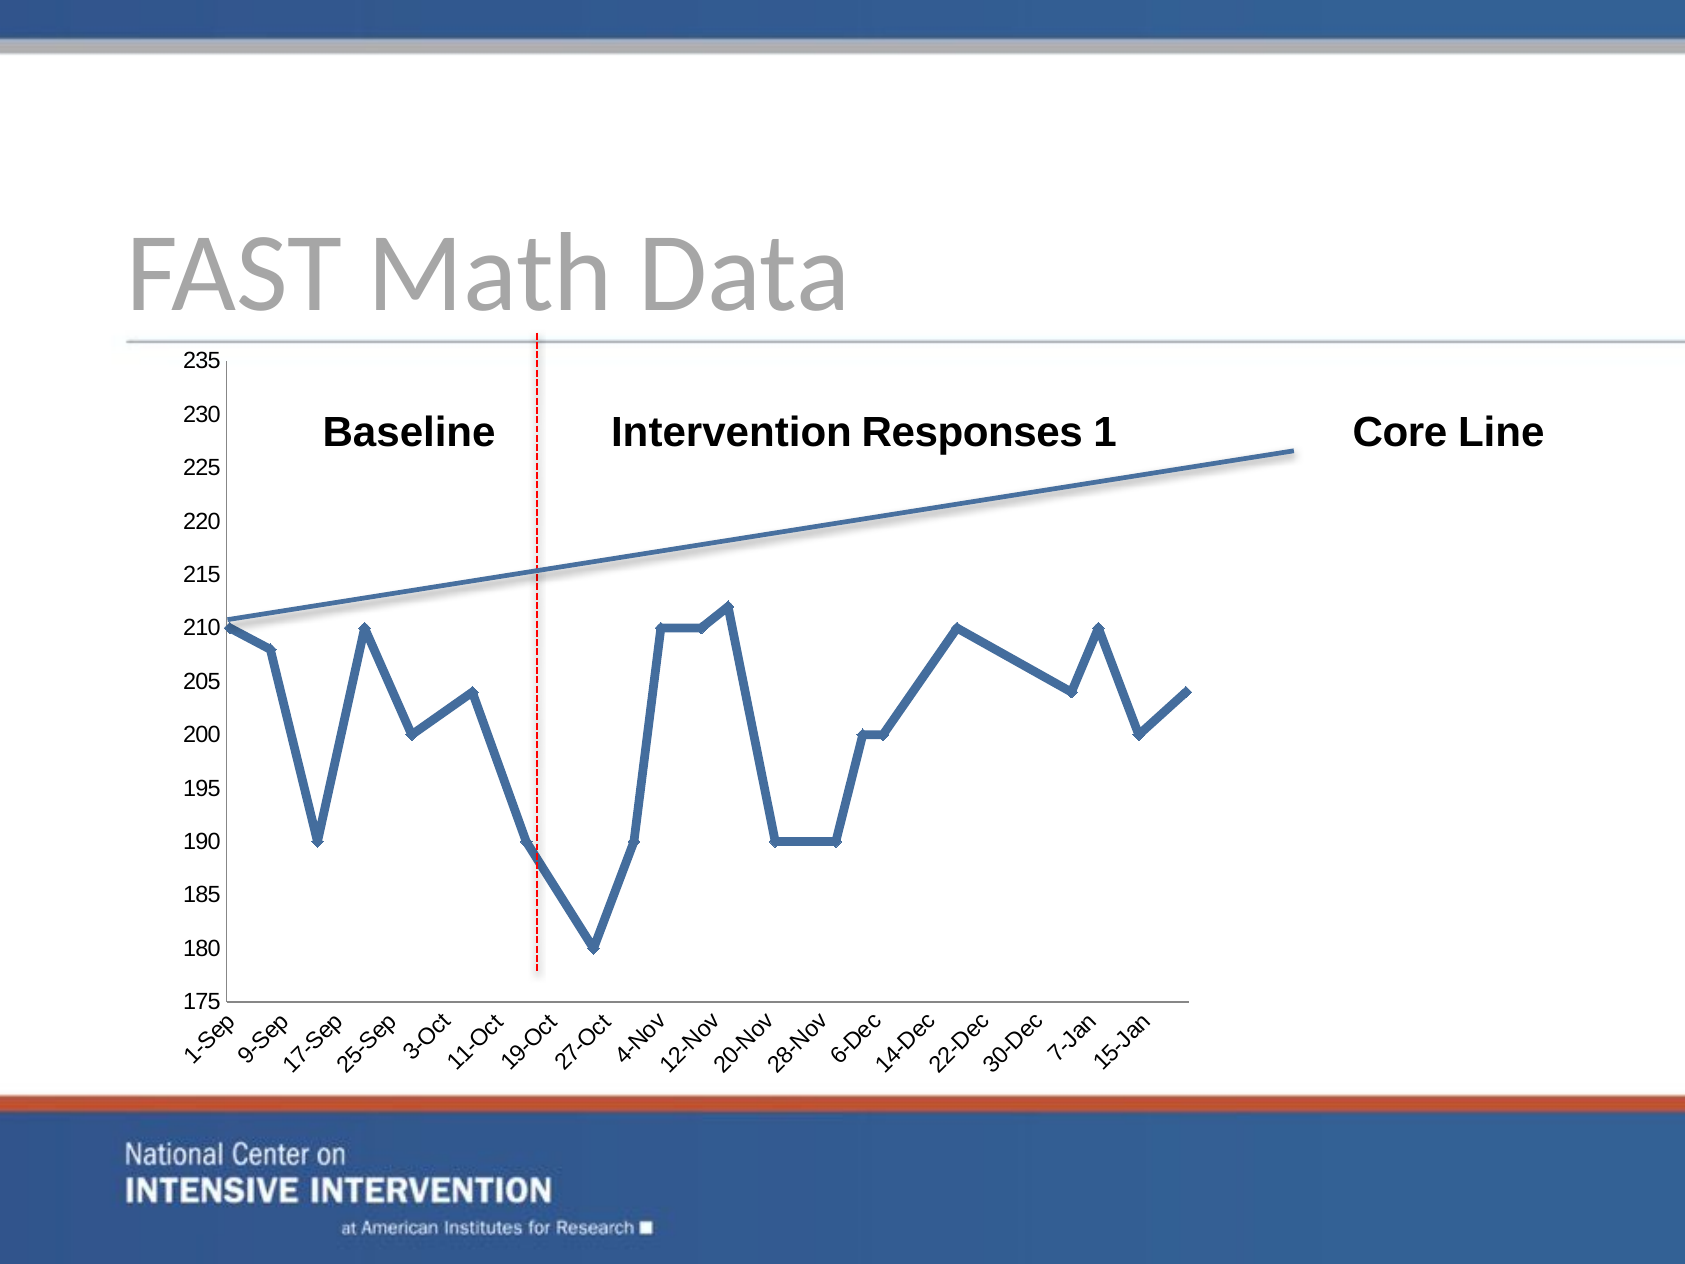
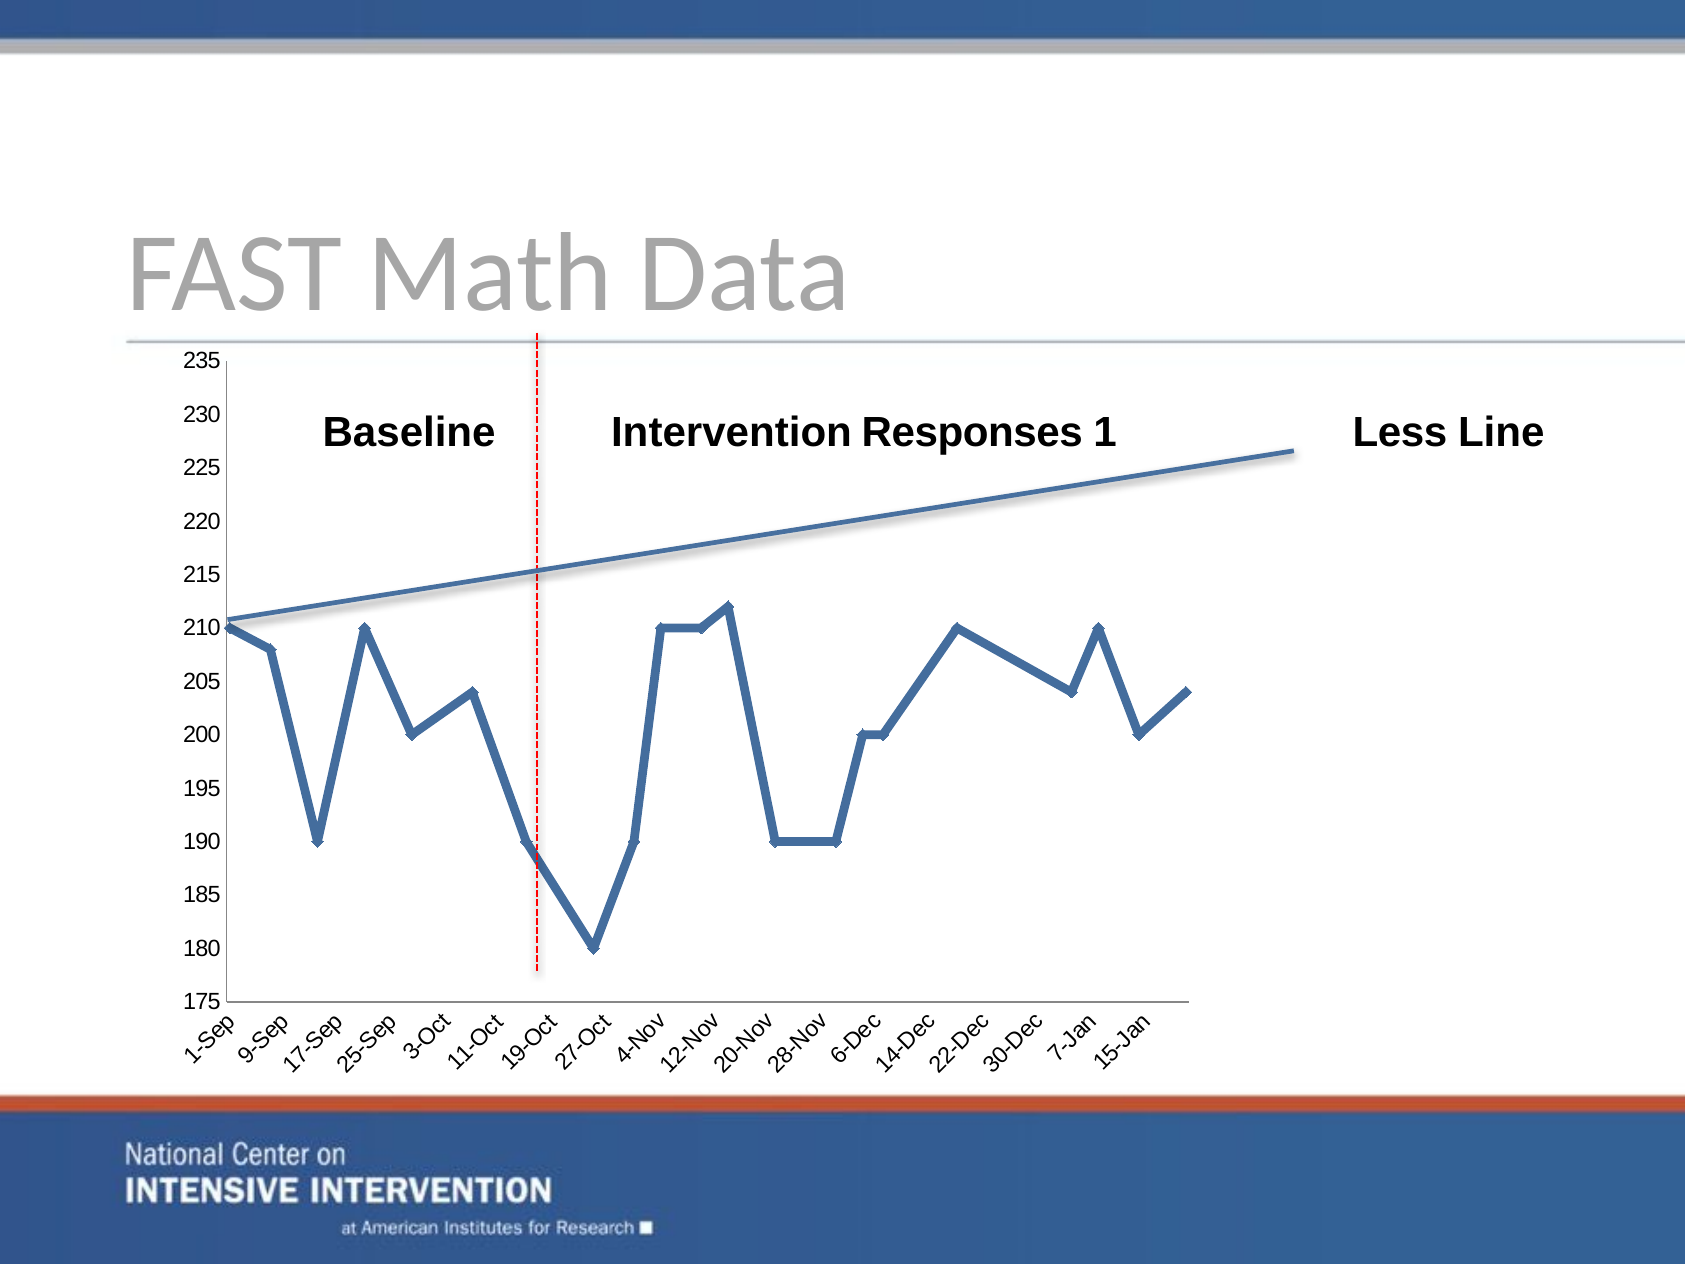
Core: Core -> Less (1400, 433)
